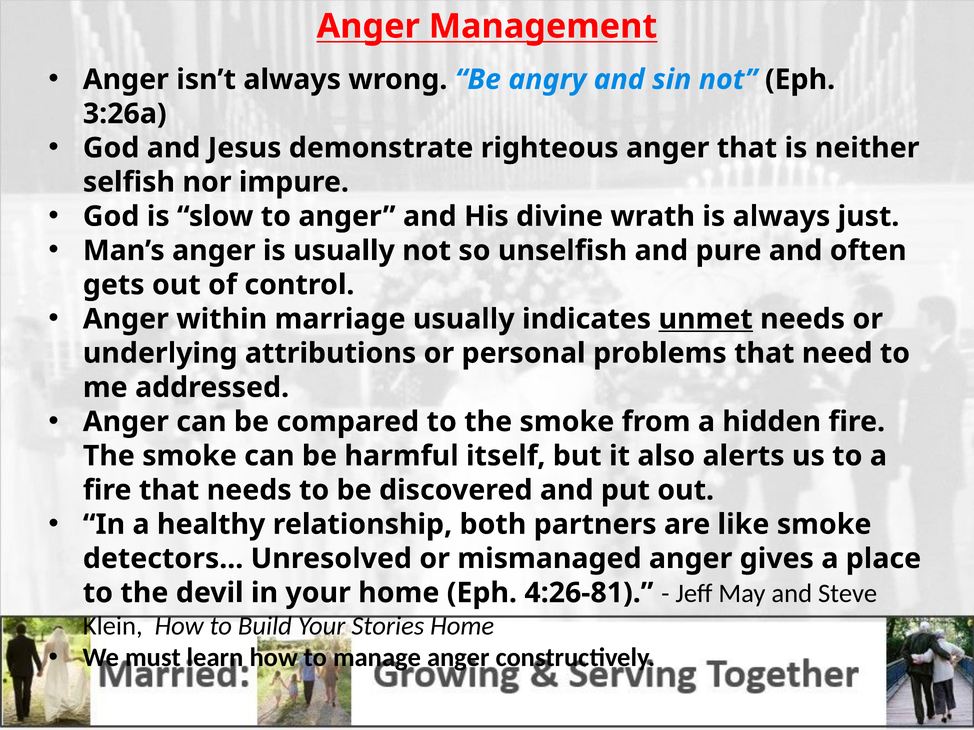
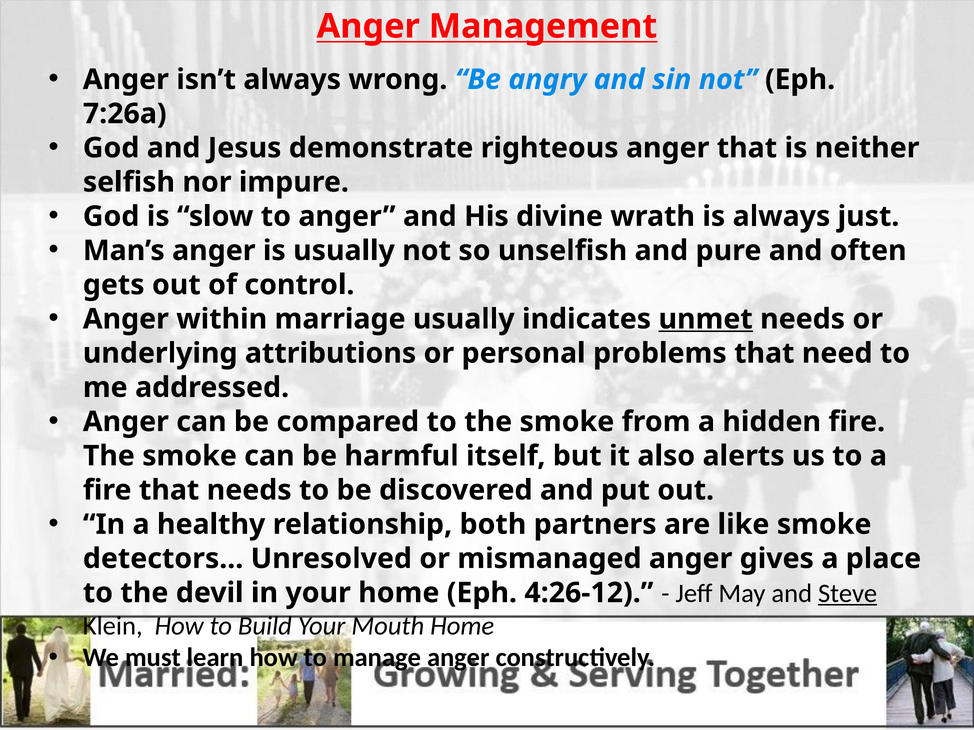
3:26a: 3:26a -> 7:26a (125, 114)
4:26-81: 4:26-81 -> 4:26-12 (589, 593)
Steve underline: none -> present (848, 594)
Stories: Stories -> Mouth (388, 626)
